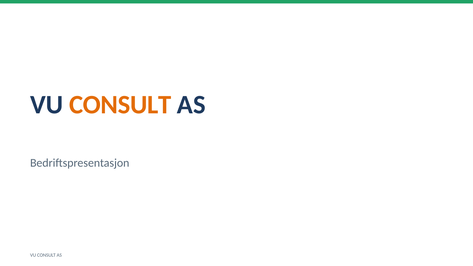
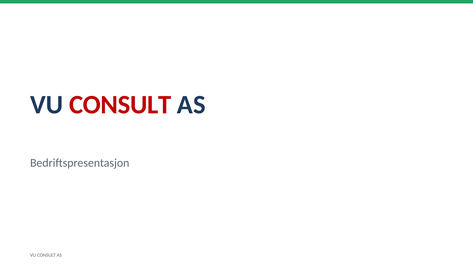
CONSULT colour: orange -> red (120, 105)
